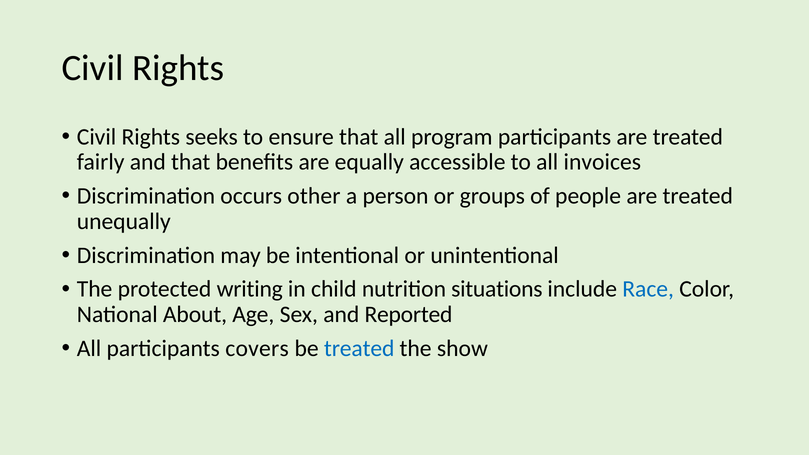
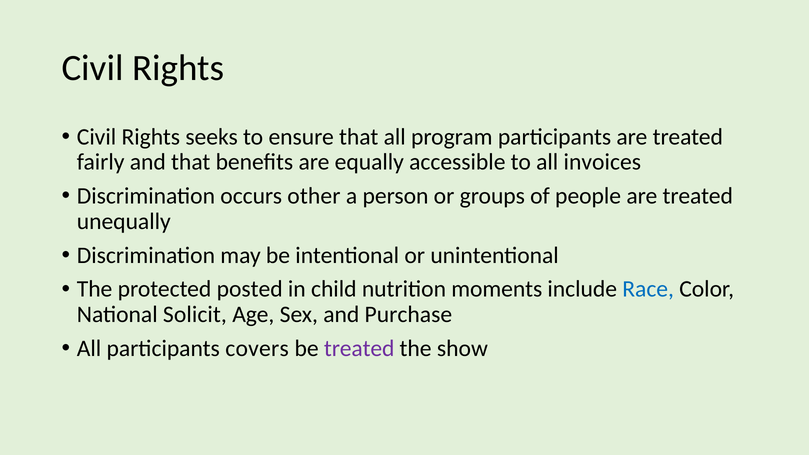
writing: writing -> posted (250, 289)
situations: situations -> moments (497, 289)
About: About -> Solicit (195, 315)
Reported: Reported -> Purchase (408, 315)
treated colour: blue -> purple (359, 349)
